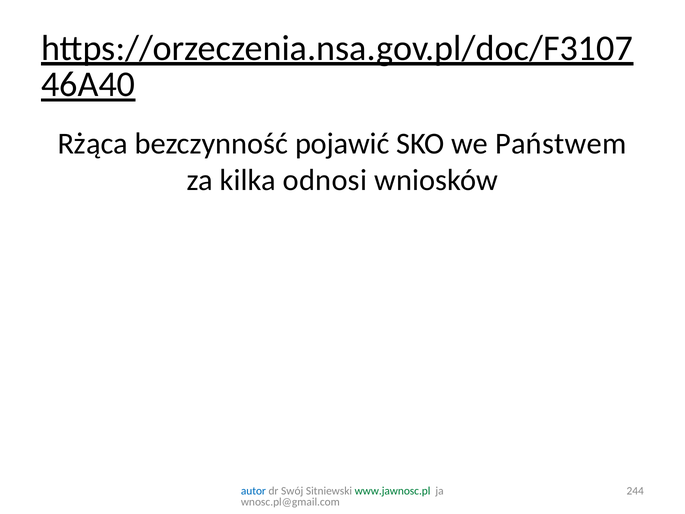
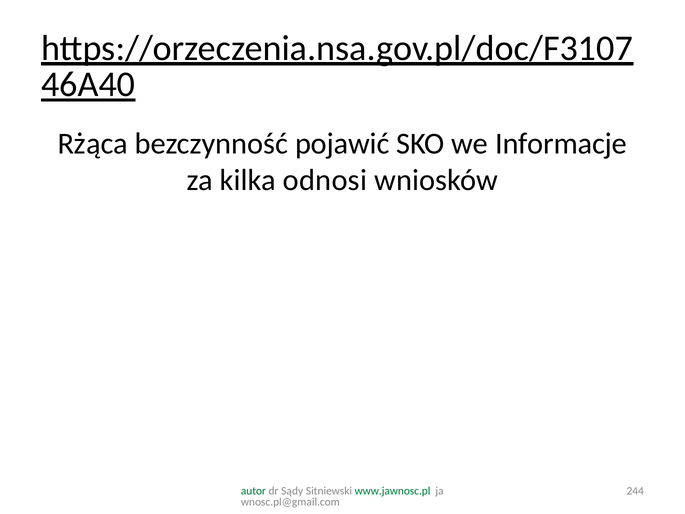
Państwem: Państwem -> Informacje (561, 144)
autor colour: blue -> green (253, 491)
Swój: Swój -> Sądy (292, 491)
